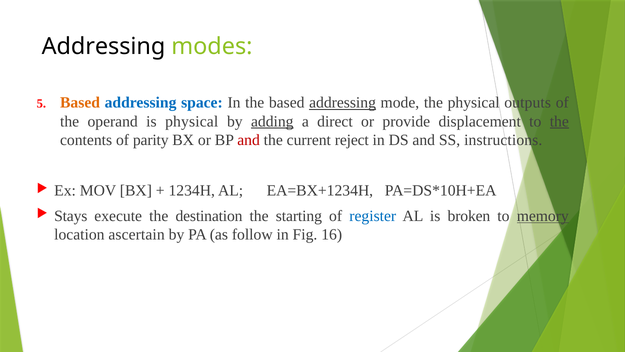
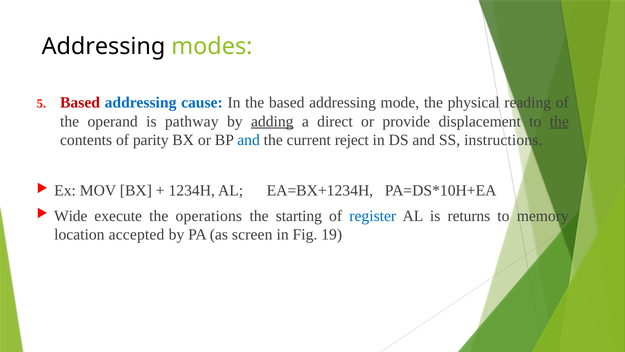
Based colour: orange -> red (80, 102)
space: space -> cause (202, 102)
addressing underline: present -> none (343, 102)
outputs: outputs -> reading (528, 102)
is physical: physical -> pathway (192, 121)
and colour: red -> blue (249, 140)
Stays: Stays -> Wide (71, 216)
destination: destination -> operations (209, 216)
broken: broken -> returns (469, 216)
memory underline: present -> none (543, 216)
ascertain: ascertain -> accepted (137, 235)
follow: follow -> screen (252, 235)
16: 16 -> 19 (332, 235)
